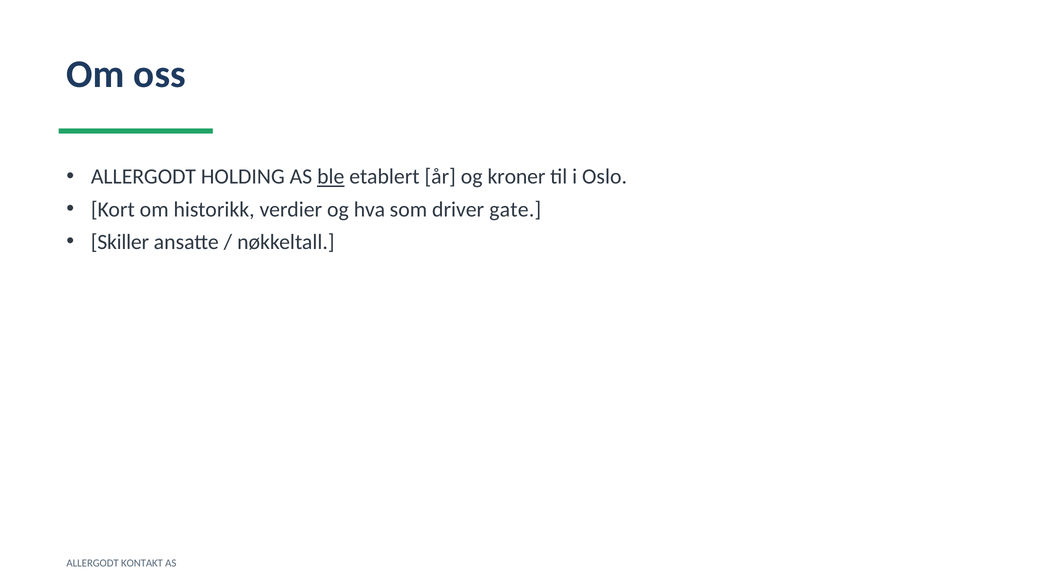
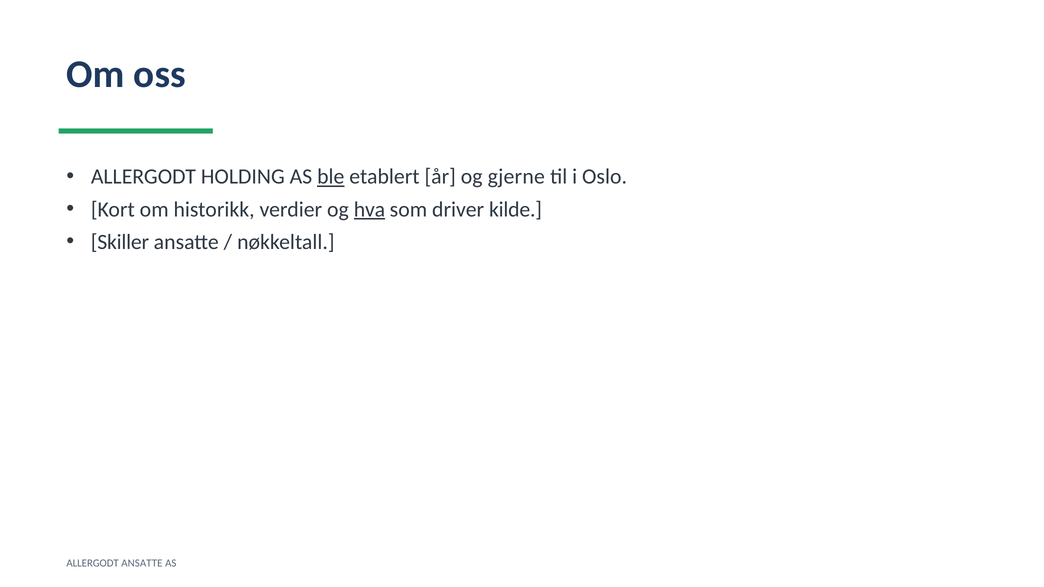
kroner: kroner -> gjerne (516, 177)
hva underline: none -> present (369, 209)
gate: gate -> kilde (515, 209)
ALLERGODT KONTAKT: KONTAKT -> ANSATTE (142, 563)
